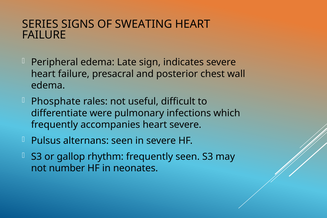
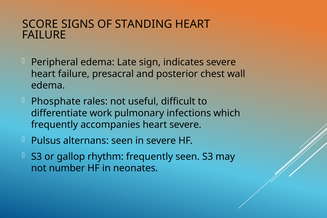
SERIES: SERIES -> SCORE (40, 24)
SWEATING: SWEATING -> STANDING (144, 24)
were: were -> work (101, 113)
